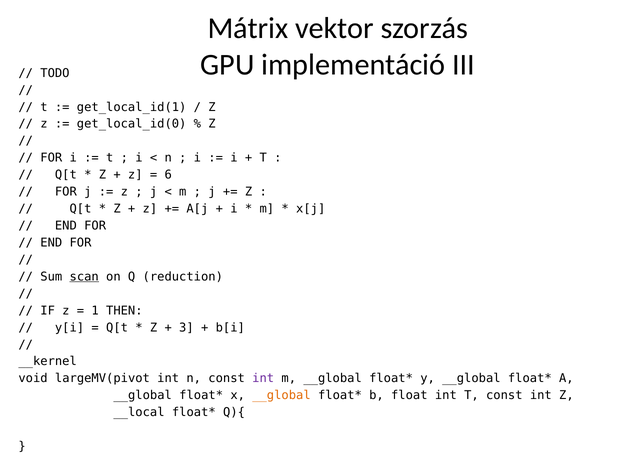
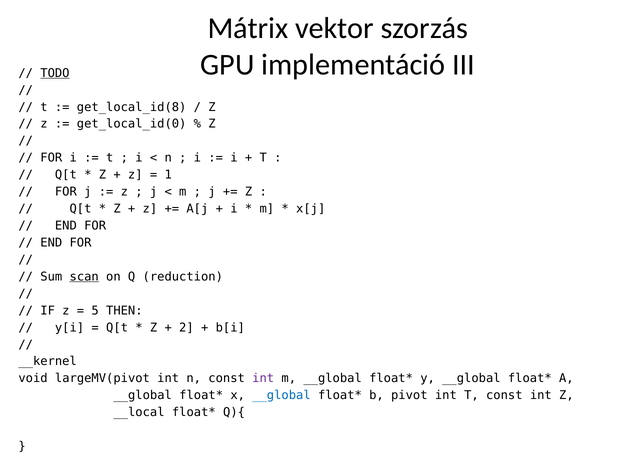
TODO underline: none -> present (55, 73)
get_local_id(1: get_local_id(1 -> get_local_id(8 (132, 107)
6: 6 -> 1 (168, 175)
1: 1 -> 5 (95, 311)
3: 3 -> 2 (186, 328)
__global colour: orange -> blue (281, 396)
float: float -> pivot (409, 396)
